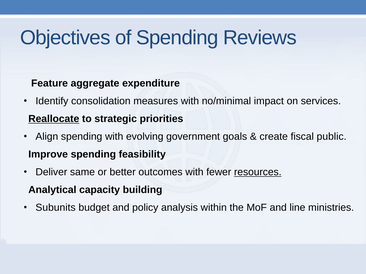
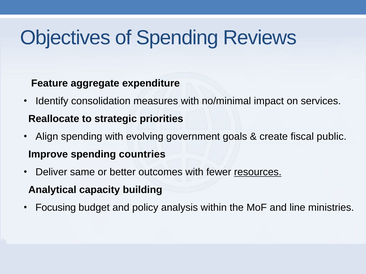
Reallocate underline: present -> none (54, 119)
feasibility: feasibility -> countries (142, 155)
Subunits: Subunits -> Focusing (56, 208)
